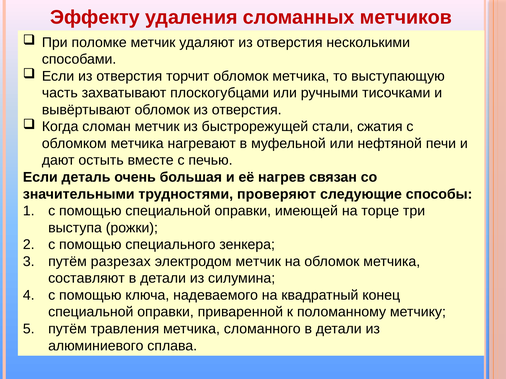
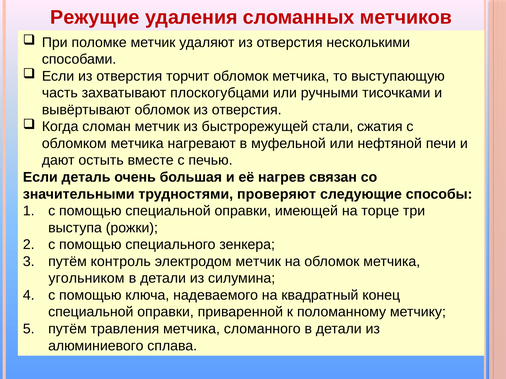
Эффекту: Эффекту -> Режущие (95, 17)
разрезах: разрезах -> контроль (121, 262)
составляют: составляют -> угольником (86, 279)
